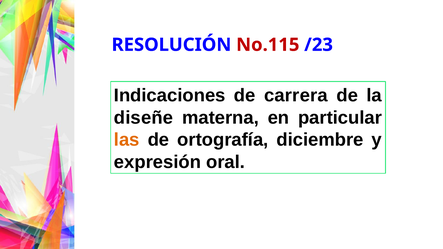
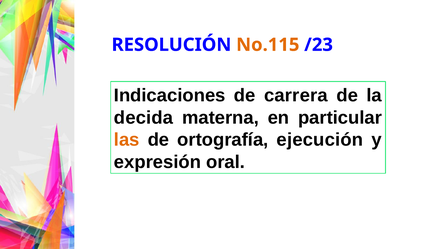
No.115 colour: red -> orange (268, 45)
diseñe: diseñe -> decida (144, 118)
diciembre: diciembre -> ejecución (320, 140)
